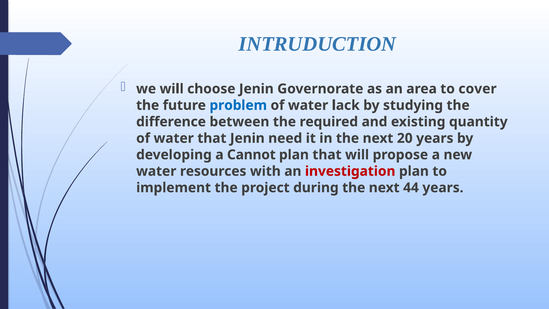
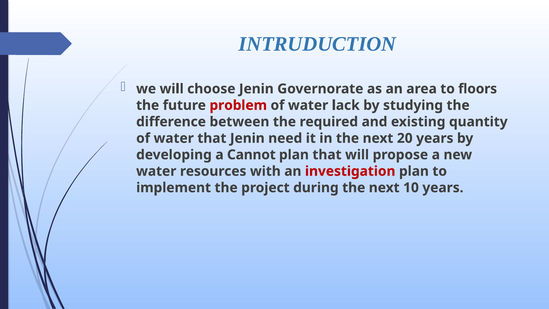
cover: cover -> floors (478, 89)
problem colour: blue -> red (238, 105)
44: 44 -> 10 (411, 188)
